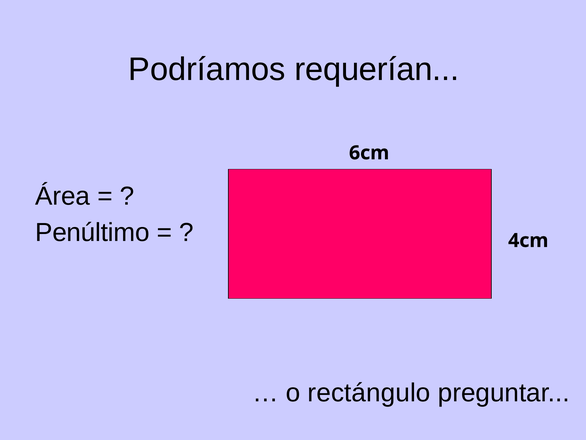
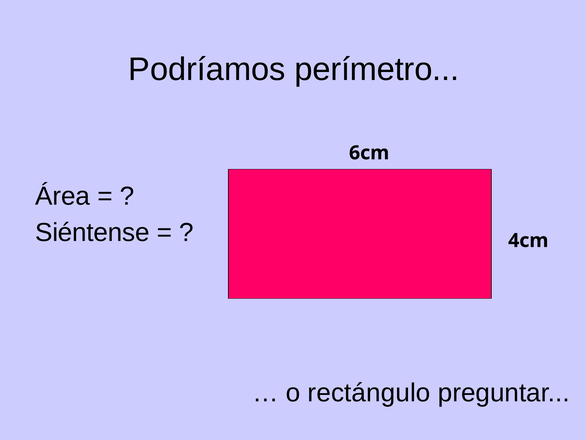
requerían: requerían -> perímetro (377, 69)
Penúltimo: Penúltimo -> Siéntense (92, 232)
